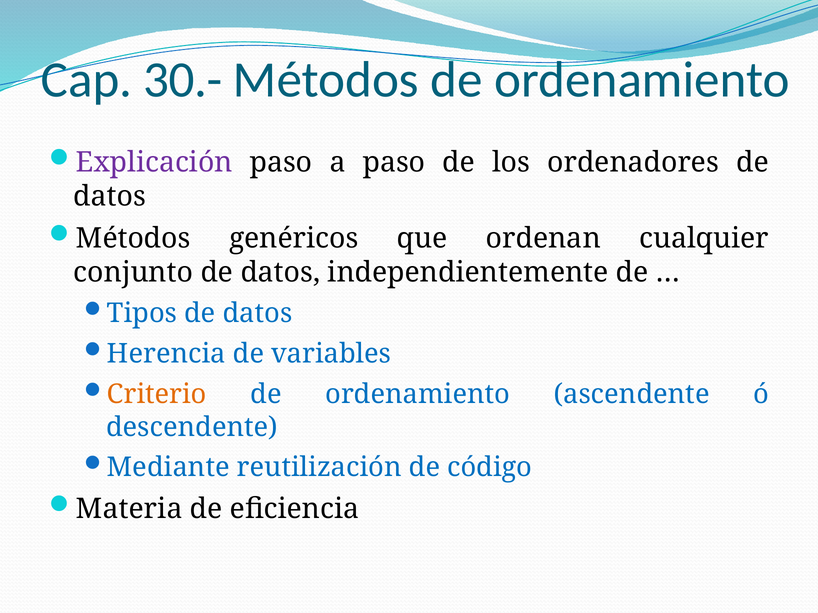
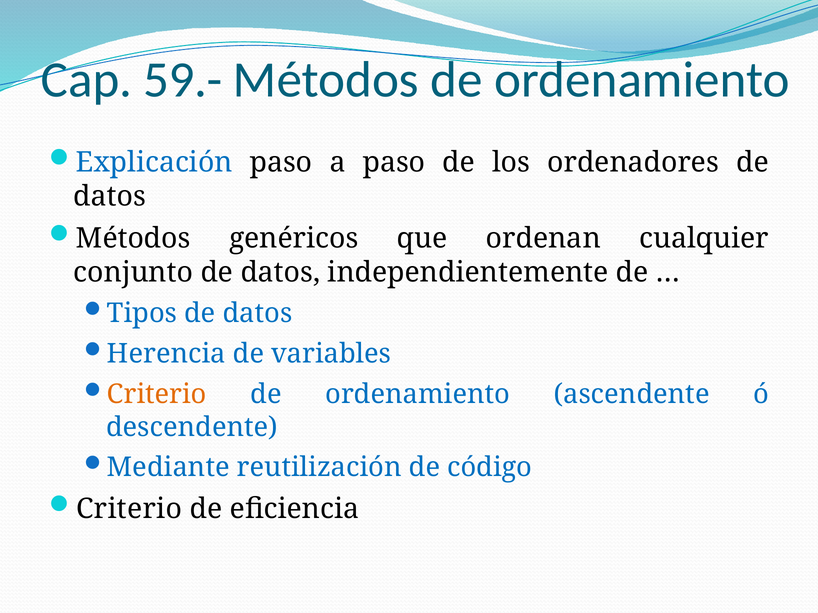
30.-: 30.- -> 59.- (183, 80)
Explicación colour: purple -> blue (154, 162)
Materia: Materia -> Criterio (129, 509)
